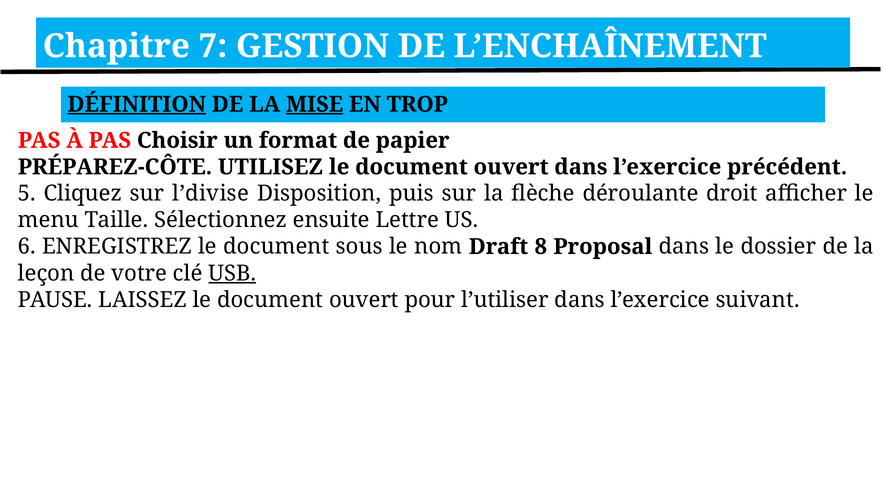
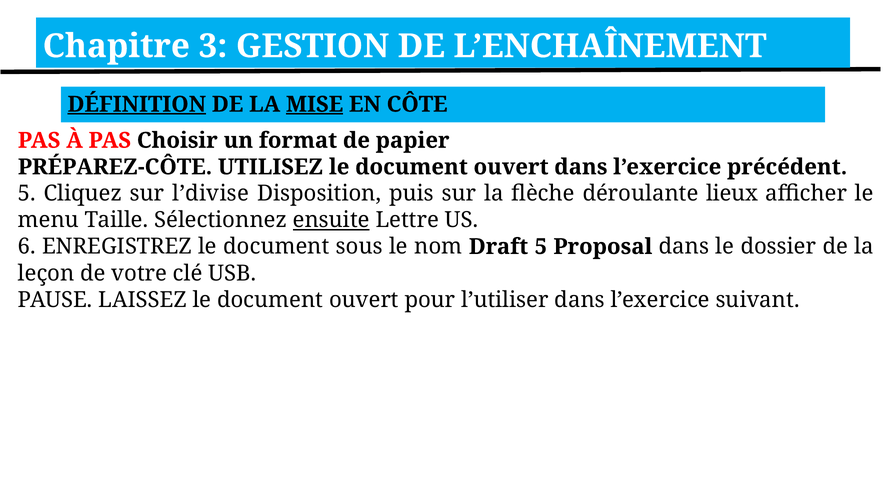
7: 7 -> 3 (213, 46)
TROP: TROP -> CÔTE (417, 104)
droit: droit -> lieux (732, 194)
ensuite underline: none -> present (331, 220)
Draft 8: 8 -> 5 (541, 247)
USB underline: present -> none (232, 273)
